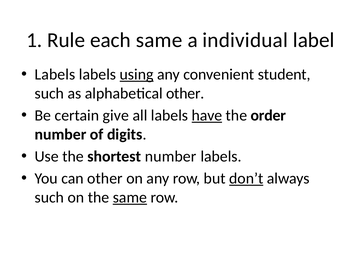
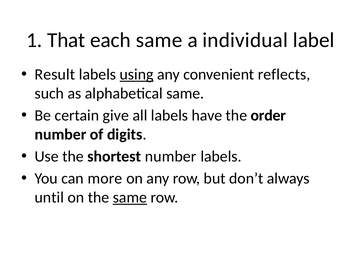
Rule: Rule -> That (66, 40)
Labels: Labels -> Result (55, 74)
student: student -> reflects (284, 74)
alphabetical other: other -> same (185, 93)
have underline: present -> none (207, 116)
can other: other -> more (105, 179)
don’t underline: present -> none (246, 179)
such: such -> until (49, 198)
